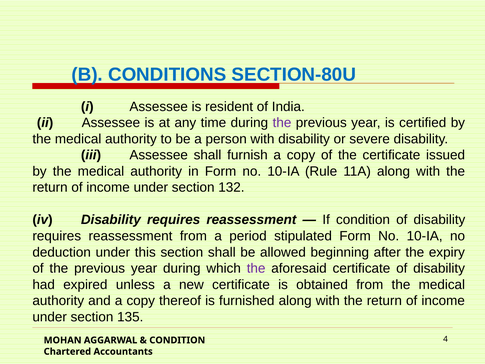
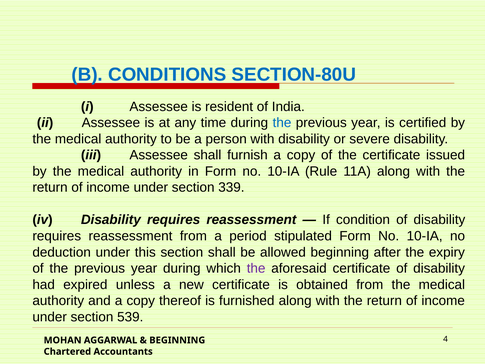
the colour: purple -> blue (282, 123)
132: 132 -> 339 (231, 187)
135: 135 -> 539 (130, 317)
CONDITION: CONDITION -> BEGINNING (177, 340)
